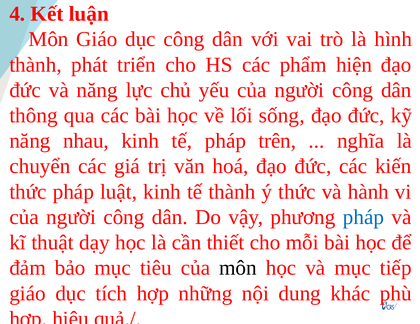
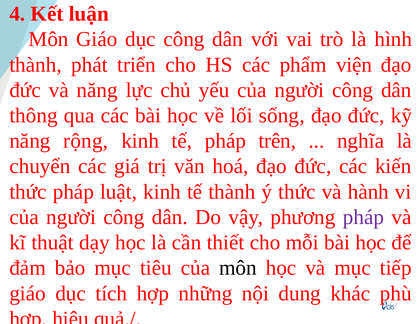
hiện: hiện -> viện (354, 65)
nhau: nhau -> rộng (86, 141)
pháp colour: blue -> purple (363, 218)
